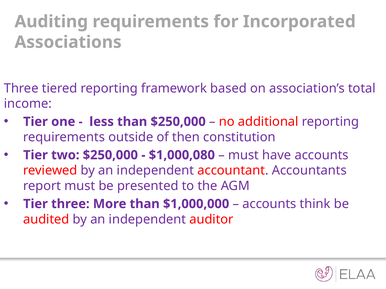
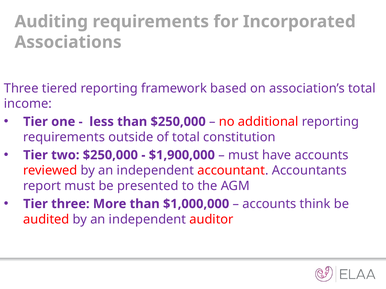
of then: then -> total (186, 137)
$1,000,080: $1,000,080 -> $1,900,000 (182, 155)
